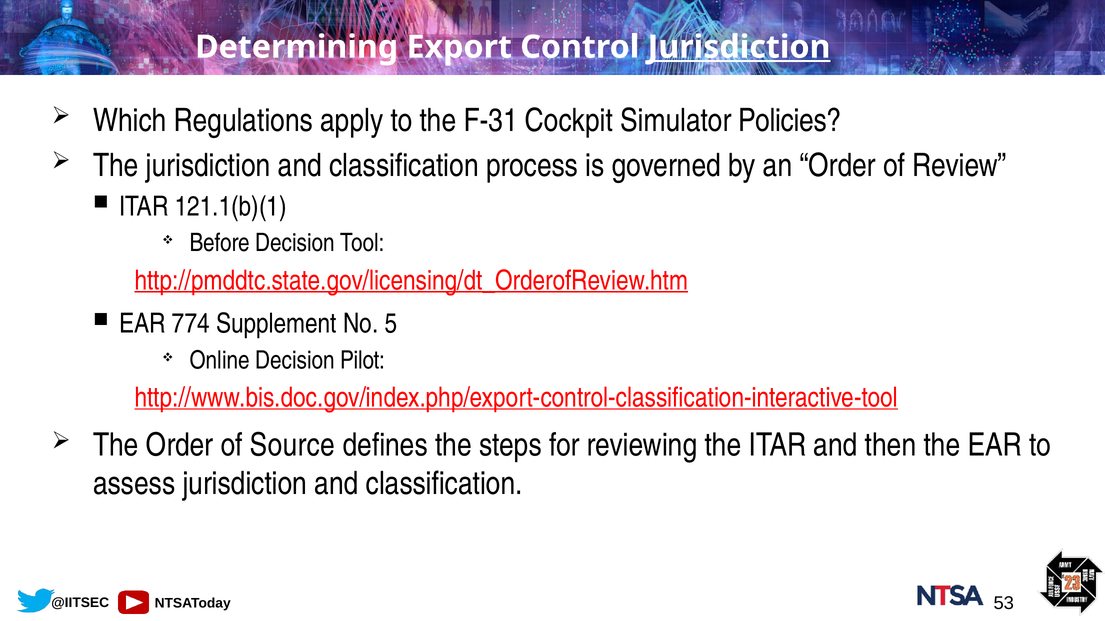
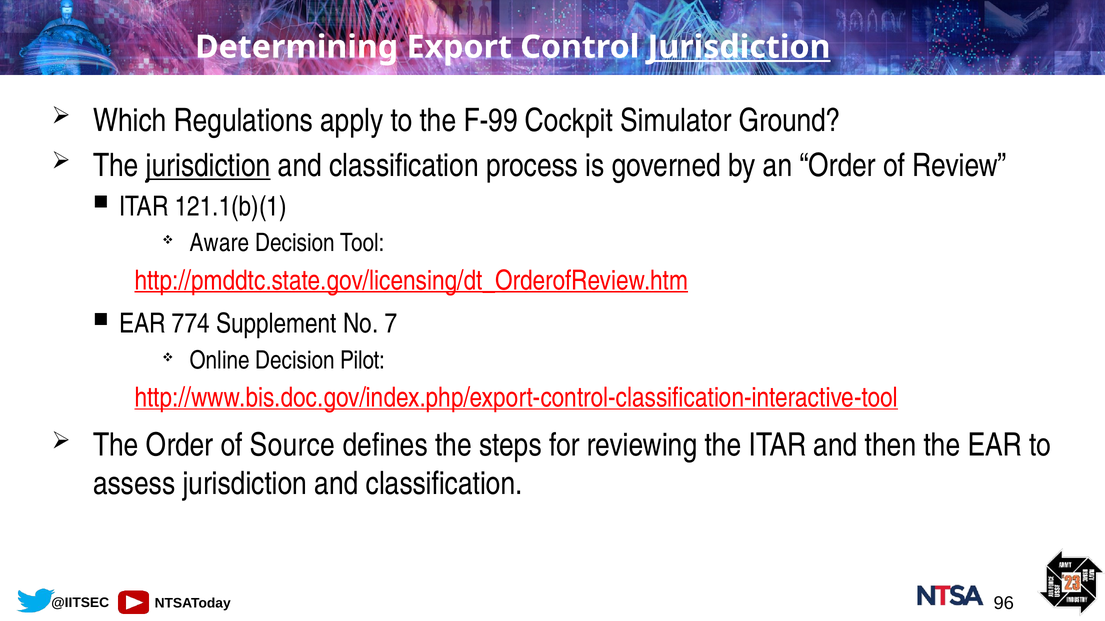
F-31: F-31 -> F-99 (491, 120)
Policies: Policies -> Ground (790, 120)
jurisdiction underline: none -> present (208, 166)
Before: Before -> Aware (220, 243)
5: 5 -> 7 (391, 324)
53: 53 -> 96 (1004, 604)
